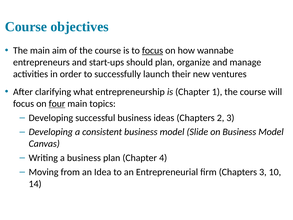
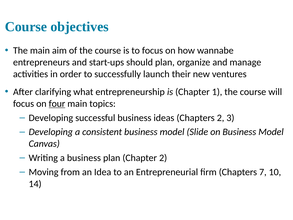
focus underline: present -> none (153, 50)
Chapter 4: 4 -> 2 (163, 158)
Chapters 3: 3 -> 7 (263, 172)
